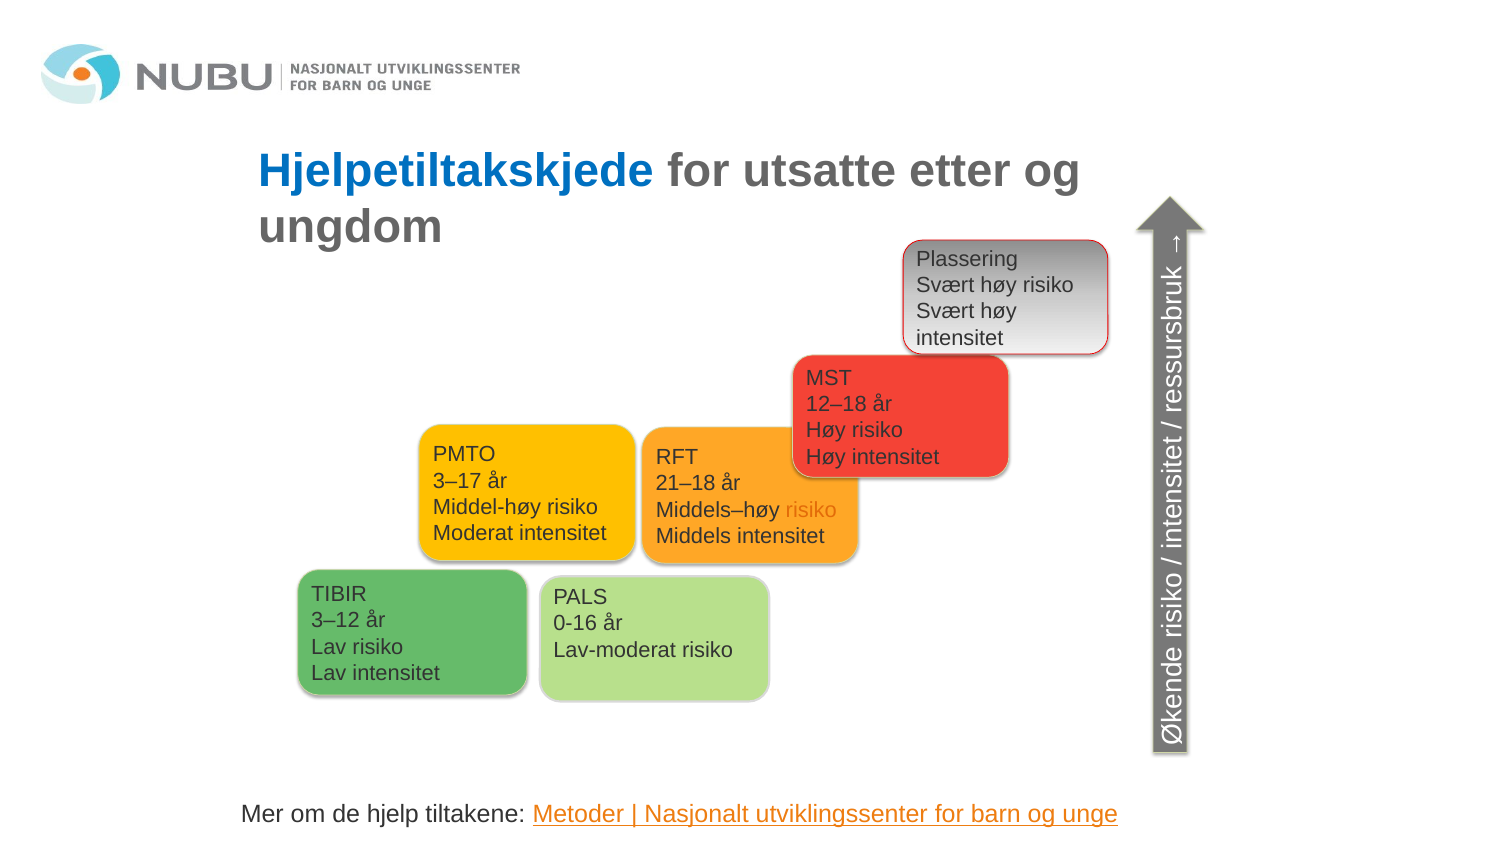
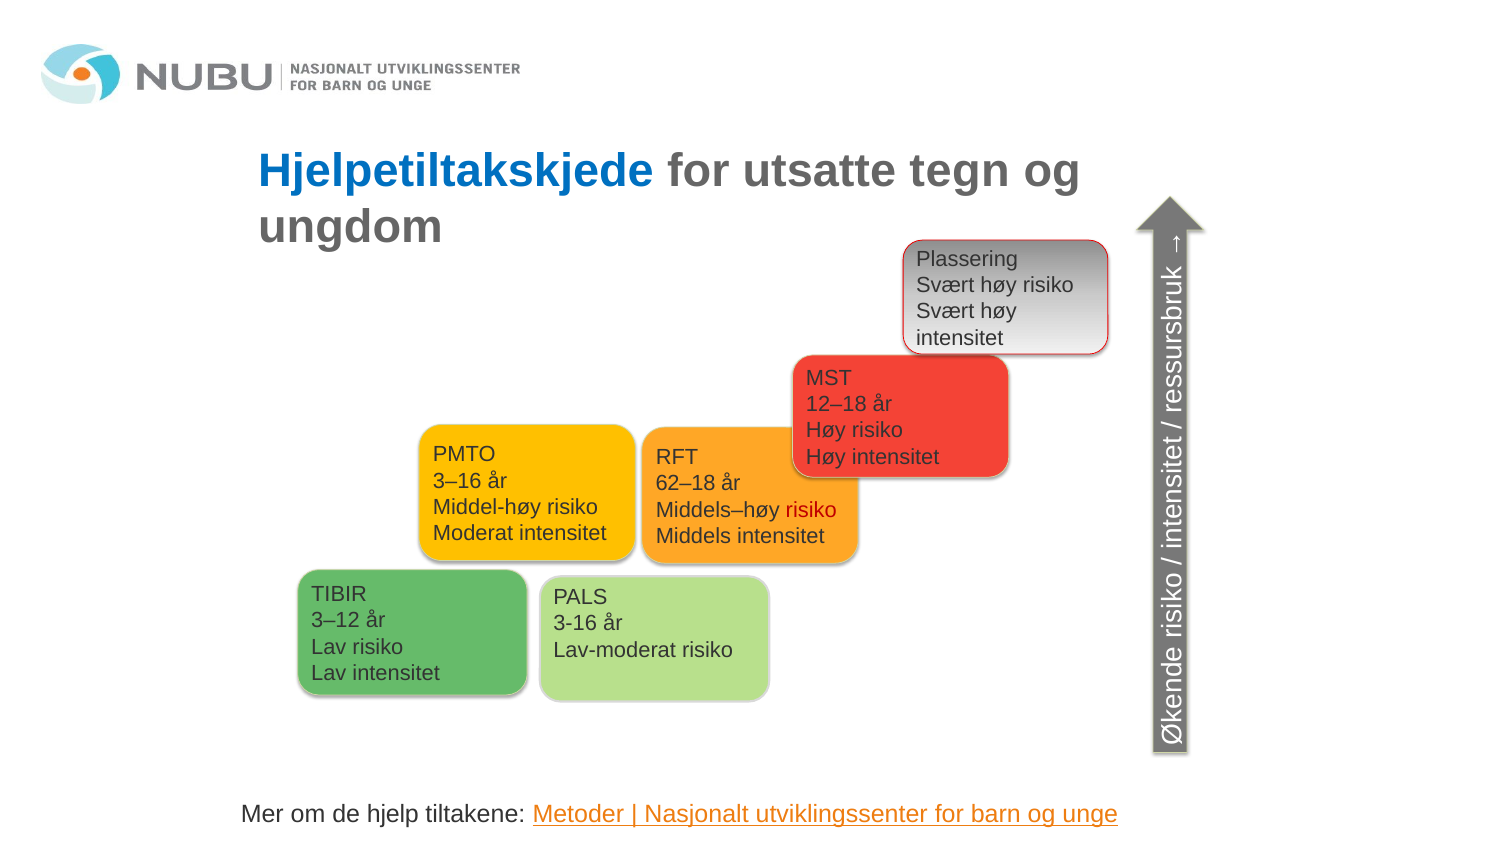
etter: etter -> tegn (960, 171)
3–17: 3–17 -> 3–16 (457, 481)
21–18: 21–18 -> 62–18 (686, 483)
risiko colour: orange -> red (811, 510)
0-16: 0-16 -> 3-16 (575, 623)
